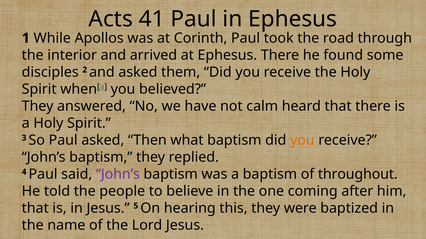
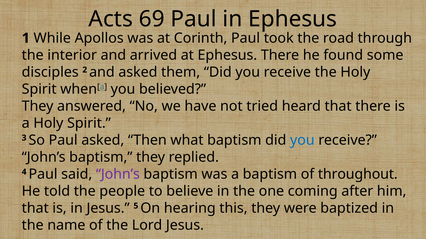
41: 41 -> 69 (152, 19)
calm: calm -> tried (262, 106)
you colour: orange -> blue (302, 140)
